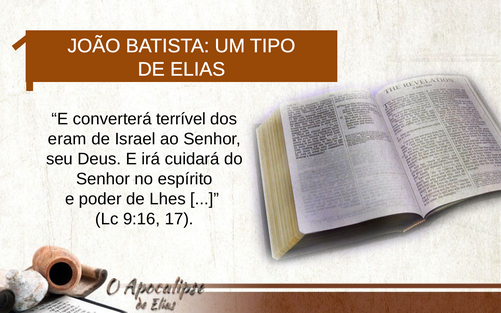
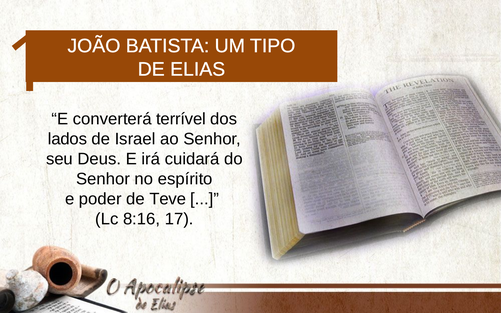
eram: eram -> lados (67, 139)
Lhes: Lhes -> Teve (168, 199)
9:16: 9:16 -> 8:16 (142, 219)
